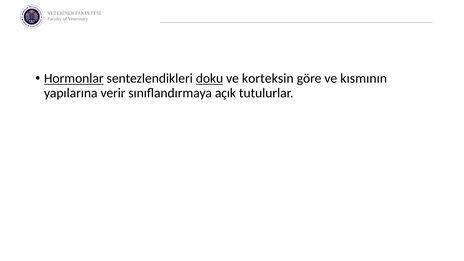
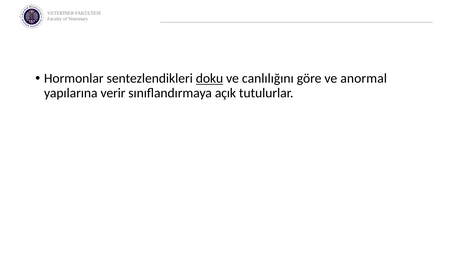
Hormonlar underline: present -> none (74, 78)
korteksin: korteksin -> canlılığını (268, 78)
kısmının: kısmının -> anormal (364, 78)
